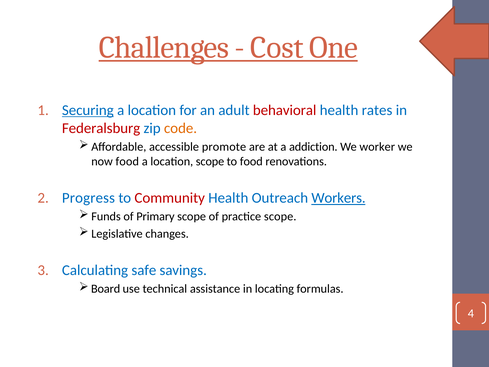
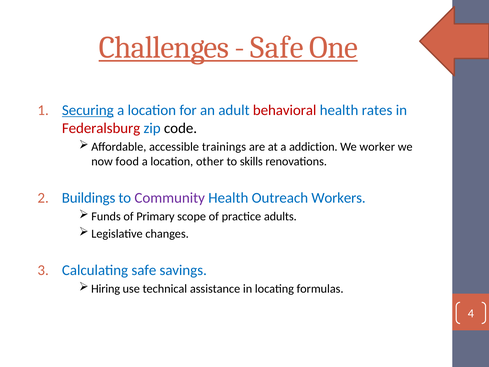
Cost: Cost -> Safe (277, 47)
code colour: orange -> black (181, 128)
promote: promote -> trainings (224, 147)
location scope: scope -> other (210, 161)
to food: food -> skills (251, 161)
Progress: Progress -> Buildings (89, 198)
Community colour: red -> purple (170, 198)
Workers underline: present -> none (339, 198)
practice scope: scope -> adults (280, 216)
Board: Board -> Hiring (106, 289)
